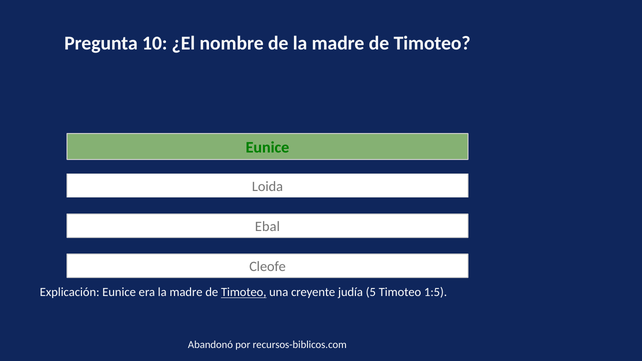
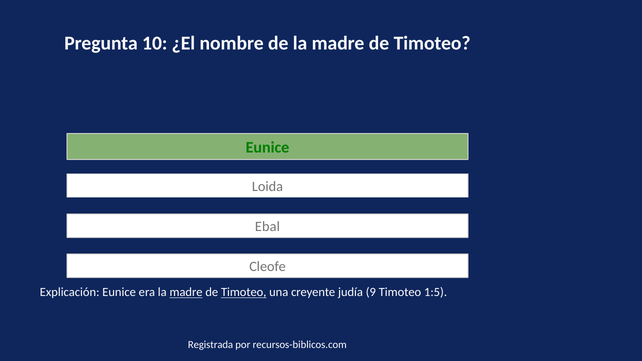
madre underline: none -> present (186, 292)
5: 5 -> 9 (371, 292)
Abandonó: Abandonó -> Registrada (211, 345)
